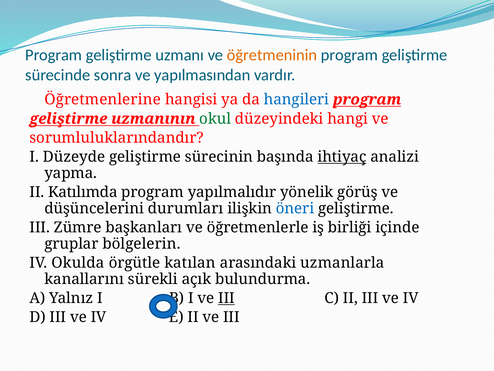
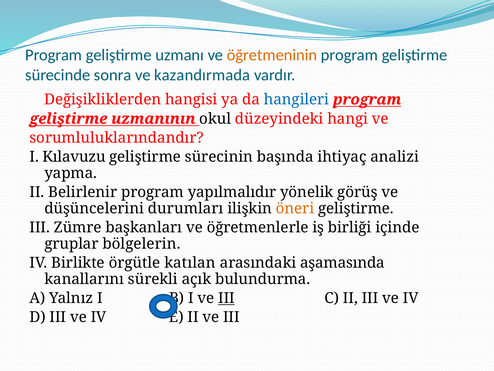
yapılmasından: yapılmasından -> kazandırmada (202, 75)
Öğretmenlerine: Öğretmenlerine -> Değişikliklerden (103, 99)
okul colour: green -> black (215, 119)
Düzeyde: Düzeyde -> Kılavuzu (74, 157)
ihtiyaç underline: present -> none (342, 157)
Katılımda: Katılımda -> Belirlenir (83, 192)
öneri colour: blue -> orange (295, 208)
Okulda: Okulda -> Birlikte (78, 262)
uzmanlarla: uzmanlarla -> aşamasında (342, 262)
